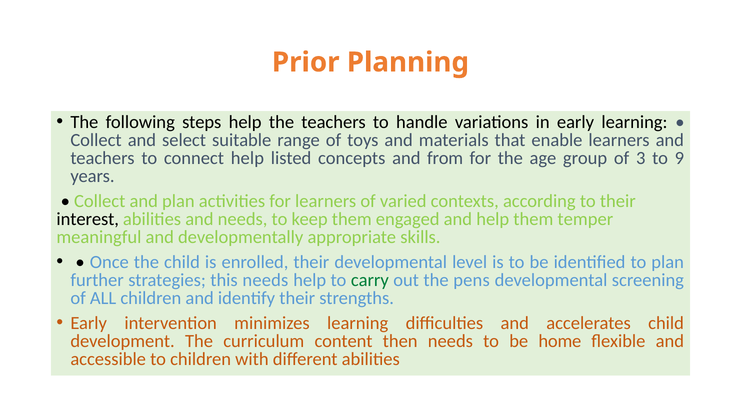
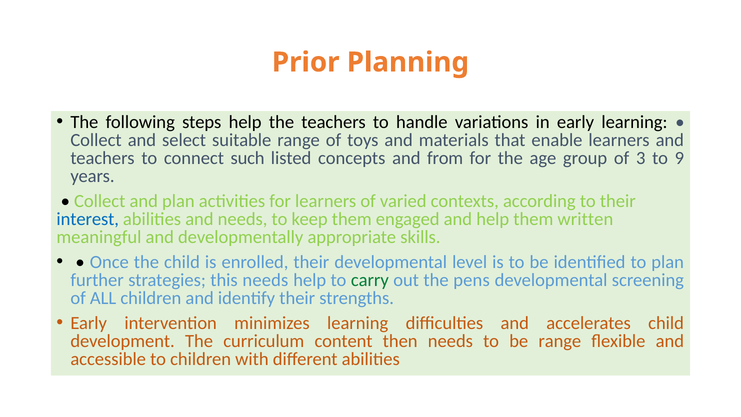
connect help: help -> such (248, 158)
interest colour: black -> blue (88, 219)
temper: temper -> written (585, 219)
be home: home -> range (560, 341)
